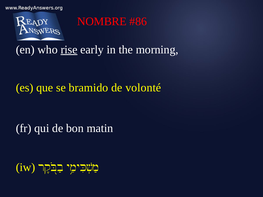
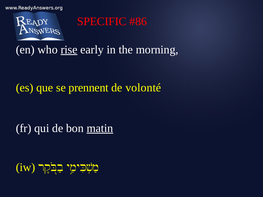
NOMBRE: NOMBRE -> SPECIFIC (102, 21)
bramido: bramido -> prennent (89, 88)
matin underline: none -> present (100, 128)
